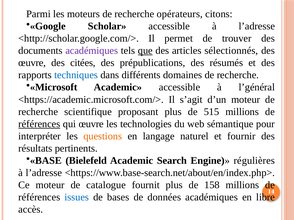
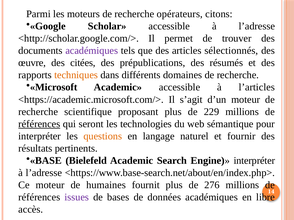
que underline: present -> none (145, 51)
techniques colour: blue -> orange (76, 75)
l’général: l’général -> l’articles (257, 87)
515: 515 -> 229 (212, 112)
qui œuvre: œuvre -> seront (91, 124)
Engine régulières: régulières -> interpréter (254, 161)
catalogue: catalogue -> humaines (106, 185)
158: 158 -> 276 (212, 185)
issues colour: blue -> purple (77, 198)
